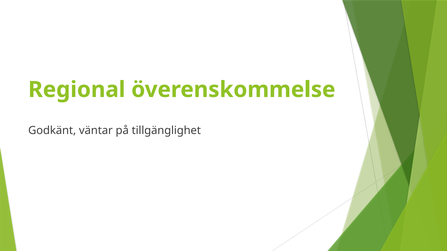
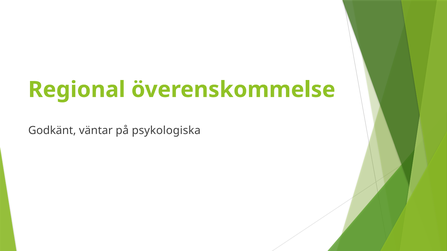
tillgänglighet: tillgänglighet -> psykologiska (166, 131)
